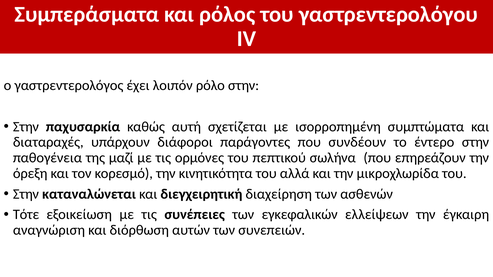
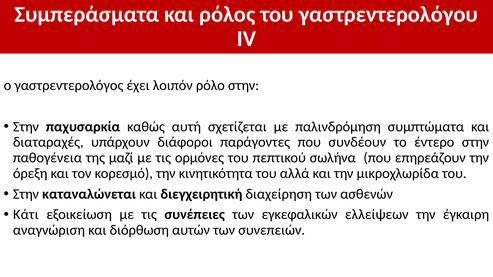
ισορροπημένη: ισορροπημένη -> παλινδρόμηση (338, 127)
Τότε: Τότε -> Κάτι (26, 215)
